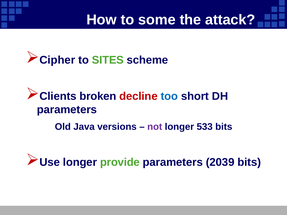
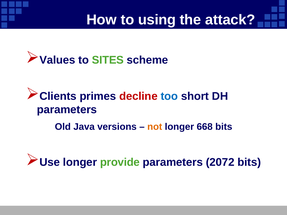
some: some -> using (157, 20)
Cipher: Cipher -> Values (57, 60)
broken: broken -> primes (98, 96)
not colour: purple -> orange (155, 127)
533: 533 -> 668 (205, 127)
2039: 2039 -> 2072 (220, 162)
